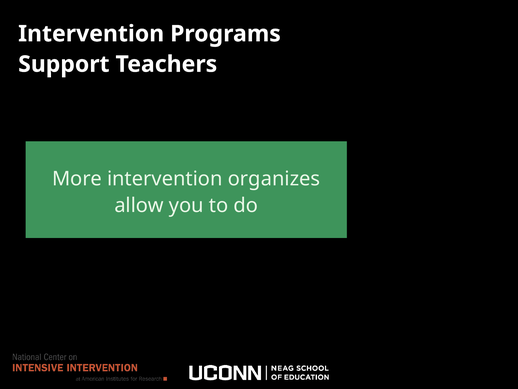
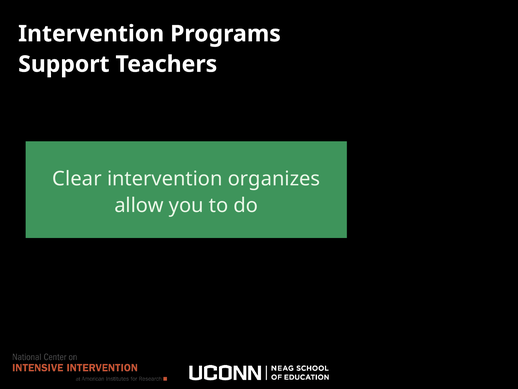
More: More -> Clear (77, 179)
